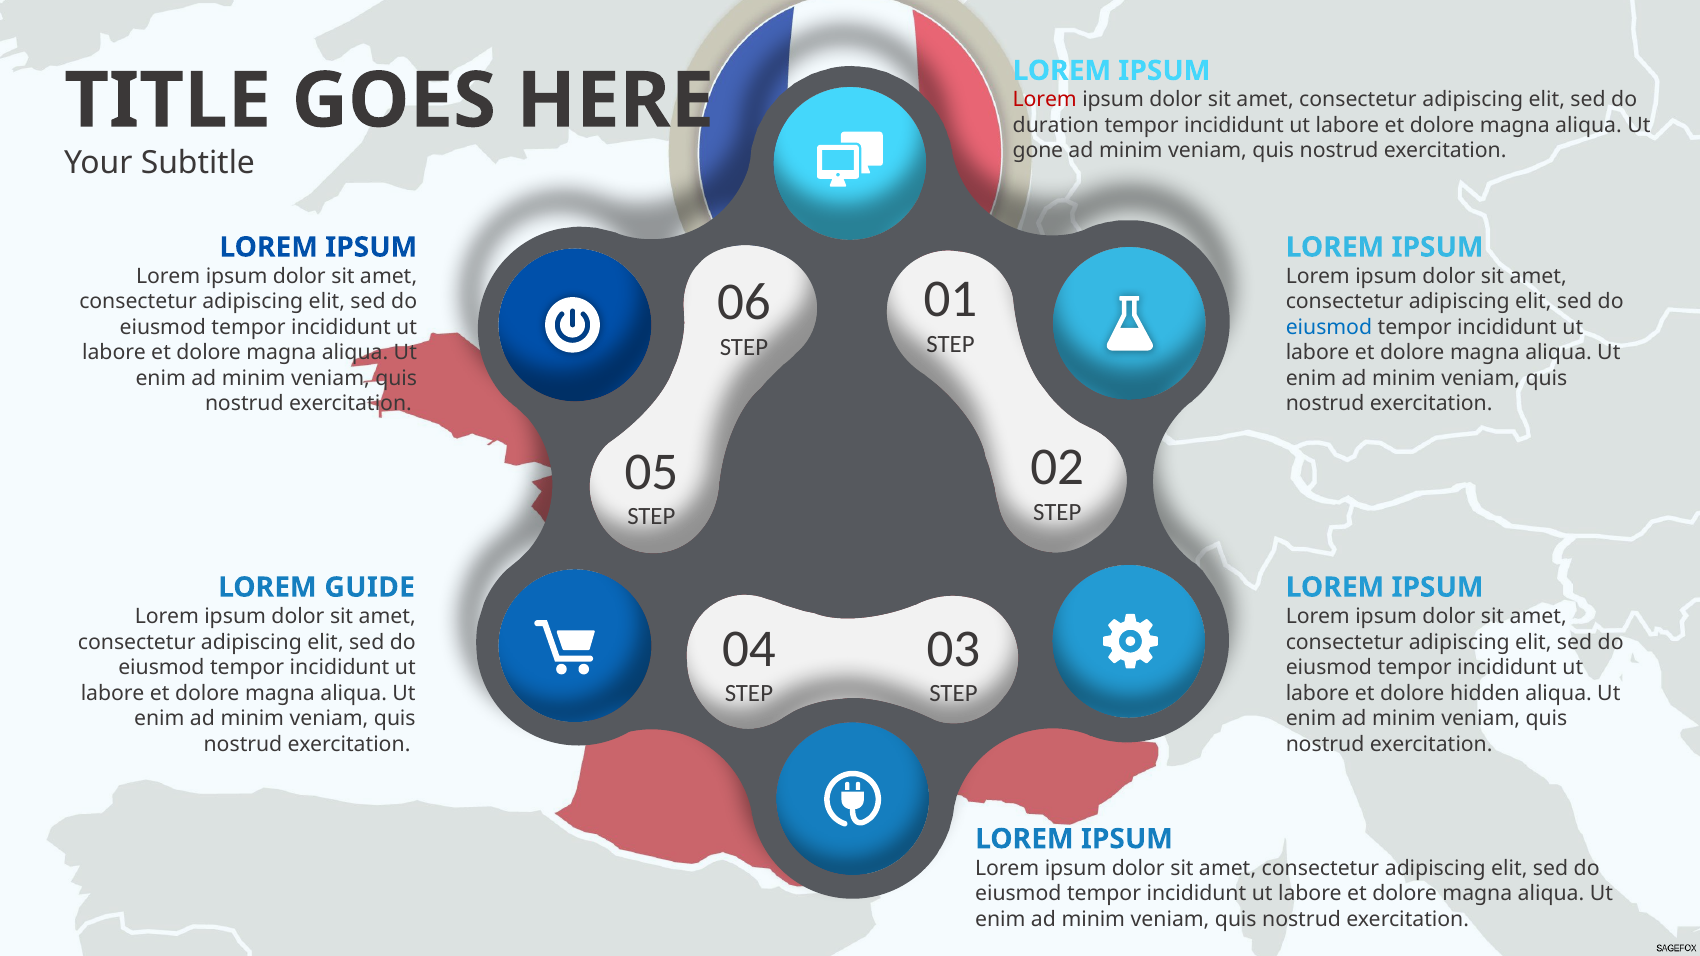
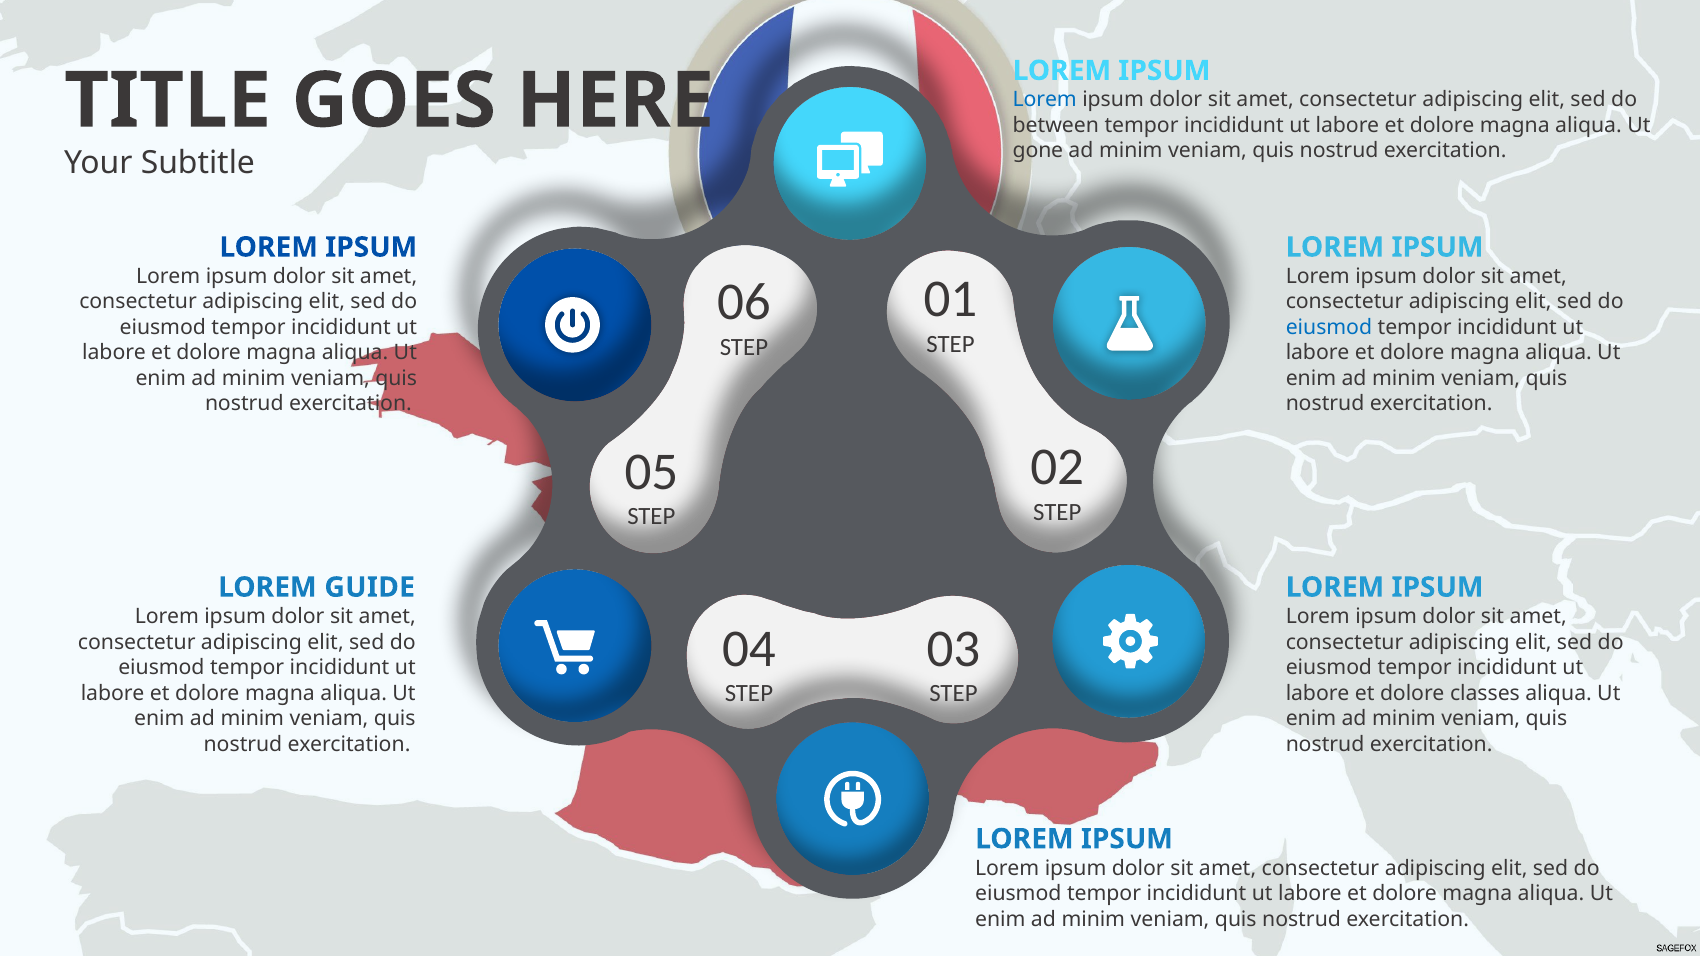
Lorem colour: red -> blue (1045, 100)
duration: duration -> between (1056, 125)
hidden: hidden -> classes (1485, 693)
